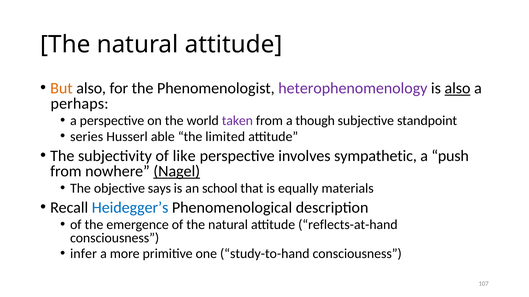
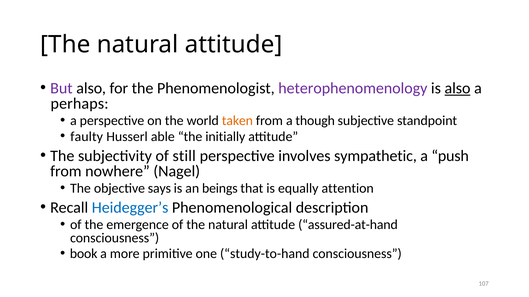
But colour: orange -> purple (61, 88)
taken colour: purple -> orange (237, 121)
series: series -> faulty (87, 137)
limited: limited -> initially (225, 137)
like: like -> still (184, 156)
Nagel underline: present -> none (177, 172)
school: school -> beings (220, 189)
materials: materials -> attention (348, 189)
reflects-at-hand: reflects-at-hand -> assured-at-hand (348, 225)
infer: infer -> book (84, 254)
